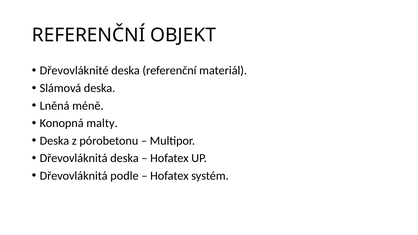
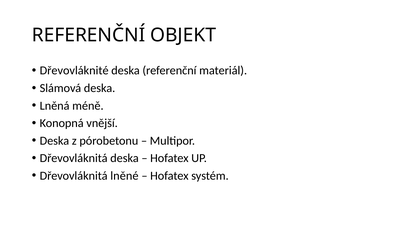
malty: malty -> vnější (102, 123)
podle: podle -> lněné (124, 176)
